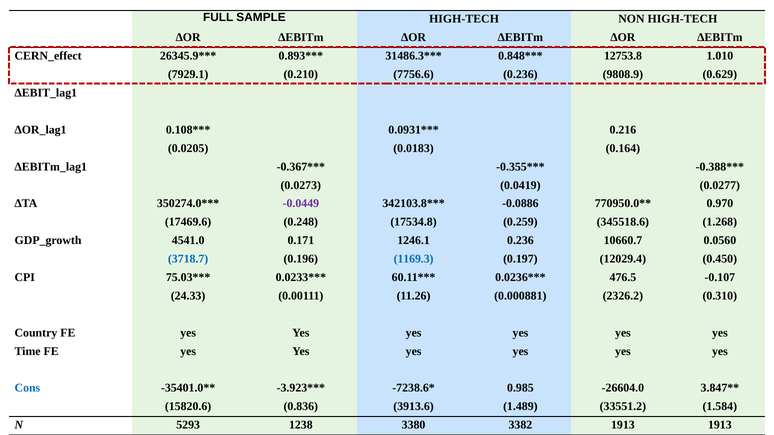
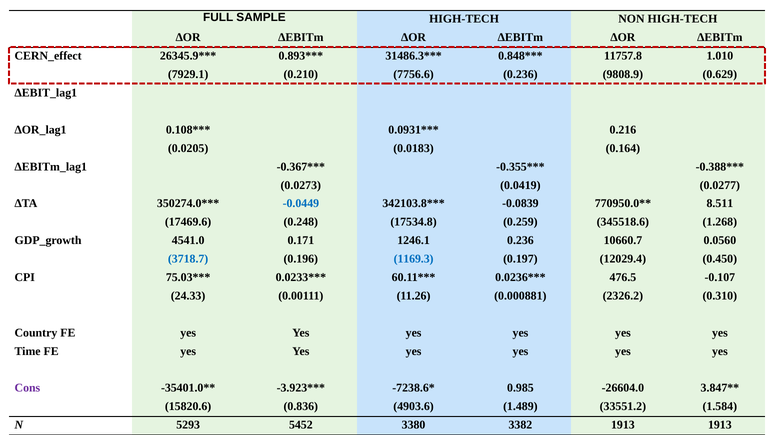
12753.8: 12753.8 -> 11757.8 (623, 56)
-0.0449 colour: purple -> blue (301, 204)
-0.0886: -0.0886 -> -0.0839 (520, 204)
0.970: 0.970 -> 8.511 (720, 204)
Cons colour: blue -> purple (27, 388)
3913.6: 3913.6 -> 4903.6 (414, 407)
1238: 1238 -> 5452 (301, 425)
